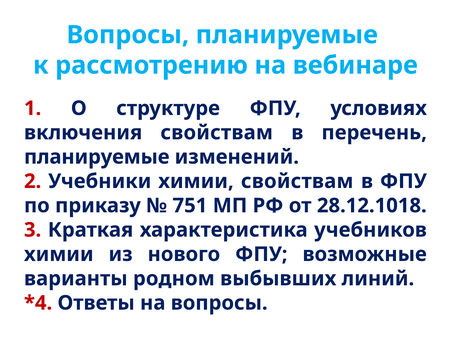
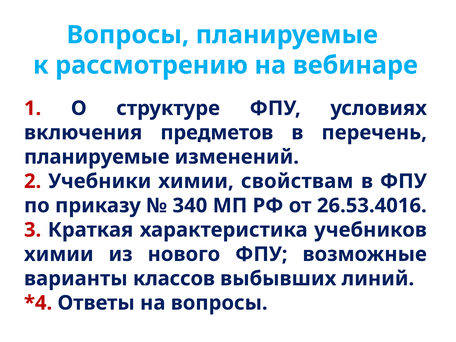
включения свойствам: свойствам -> предметов (217, 133)
751: 751 -> 340 (190, 206)
28.12.1018: 28.12.1018 -> 26.53.4016 (372, 206)
родном: родном -> классов (174, 279)
